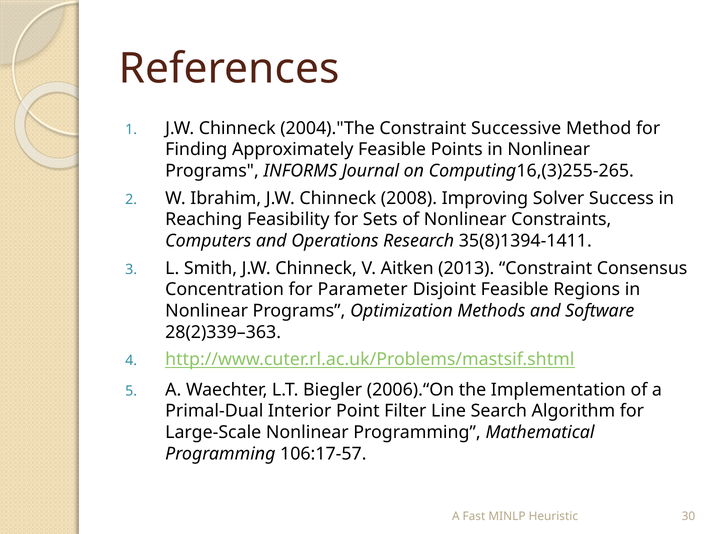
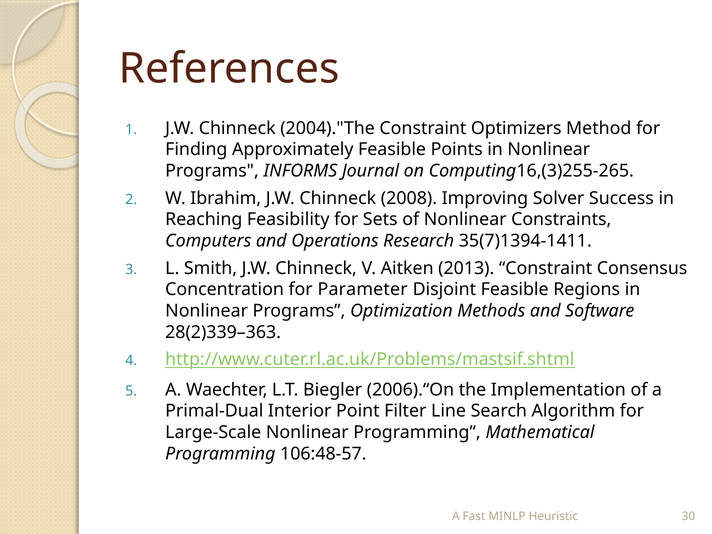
Successive: Successive -> Optimizers (516, 128)
35(8)1394-1411: 35(8)1394-1411 -> 35(7)1394-1411 (525, 241)
106:17-57: 106:17-57 -> 106:48-57 (323, 454)
